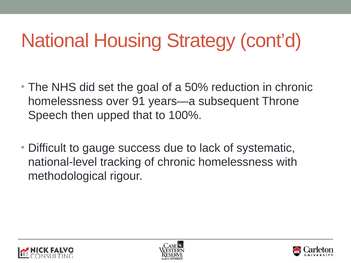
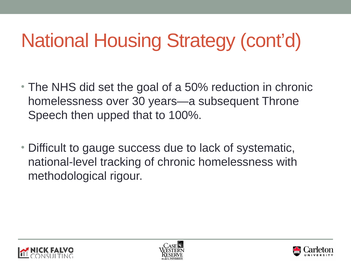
91: 91 -> 30 (139, 101)
